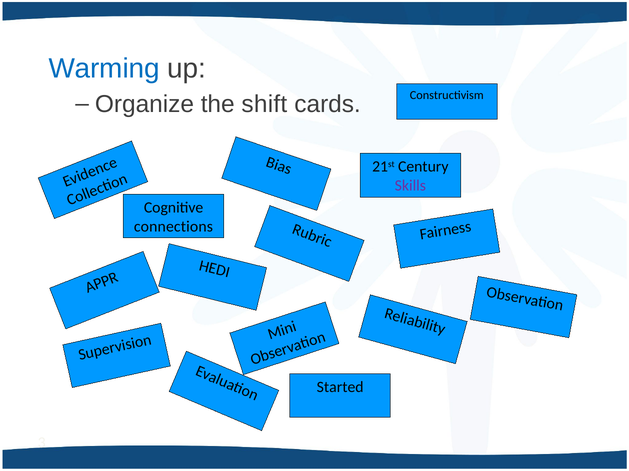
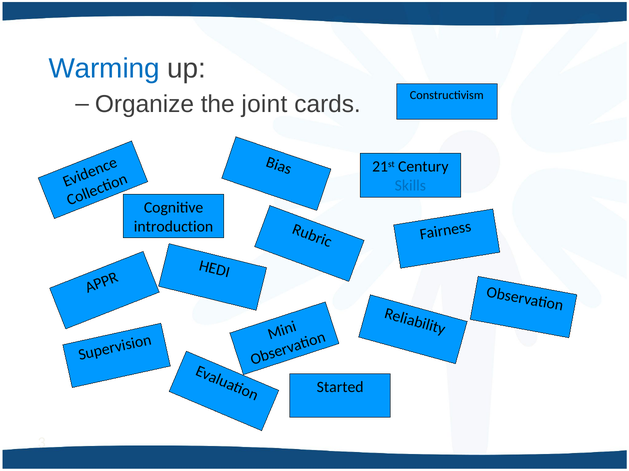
shift: shift -> joint (264, 105)
Skills colour: purple -> blue (410, 186)
connections: connections -> introduction (174, 227)
